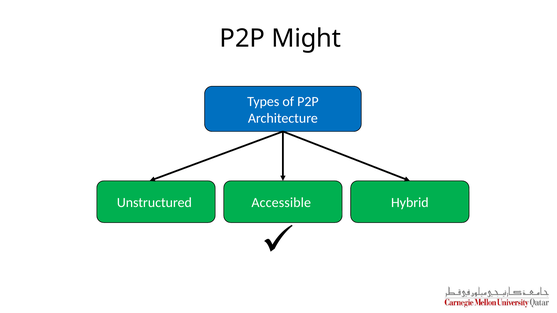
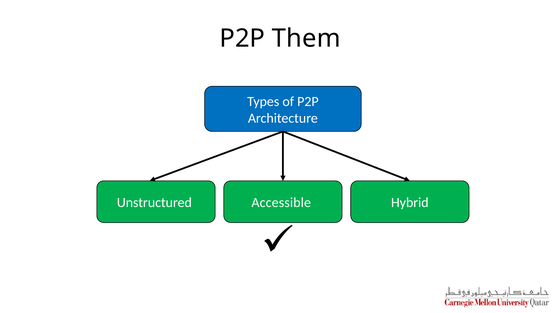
Might: Might -> Them (306, 38)
